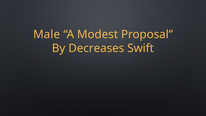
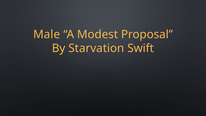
Decreases: Decreases -> Starvation (96, 48)
